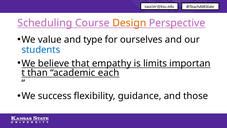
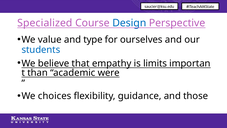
Scheduling: Scheduling -> Specialized (45, 23)
Design colour: orange -> blue (129, 23)
each: each -> were (109, 73)
success: success -> choices (55, 96)
